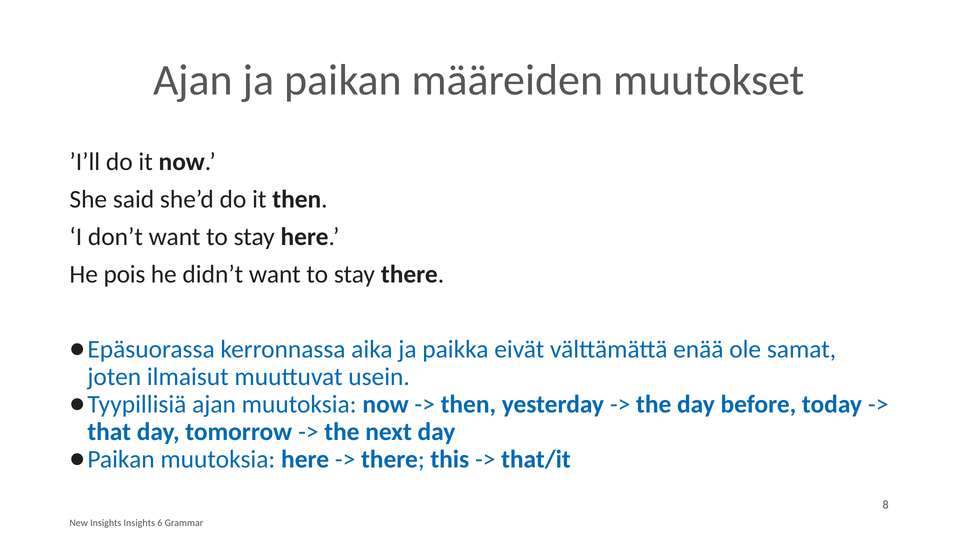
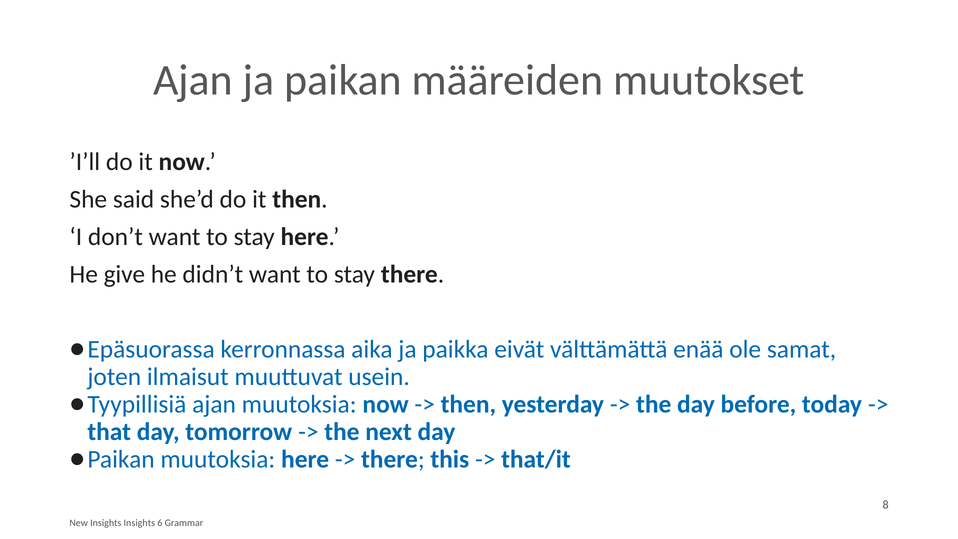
pois: pois -> give (124, 274)
